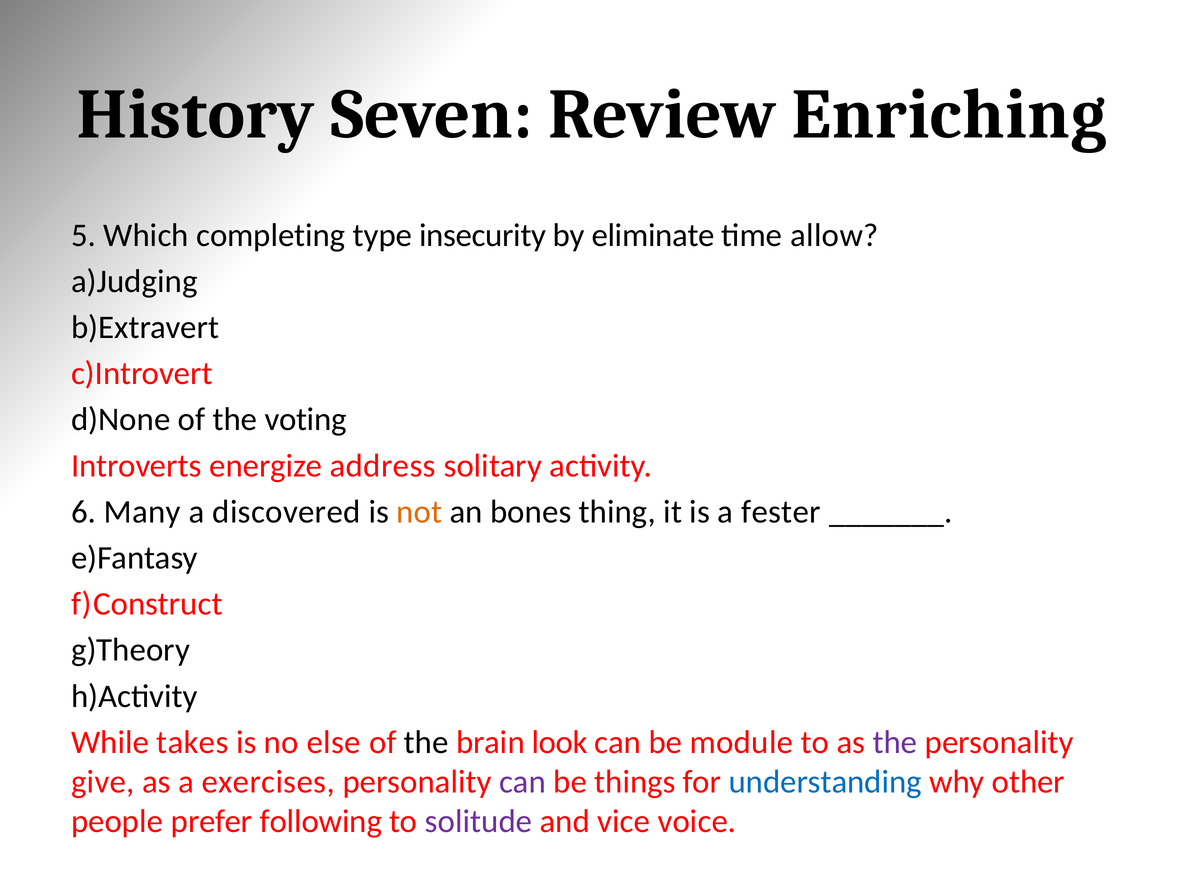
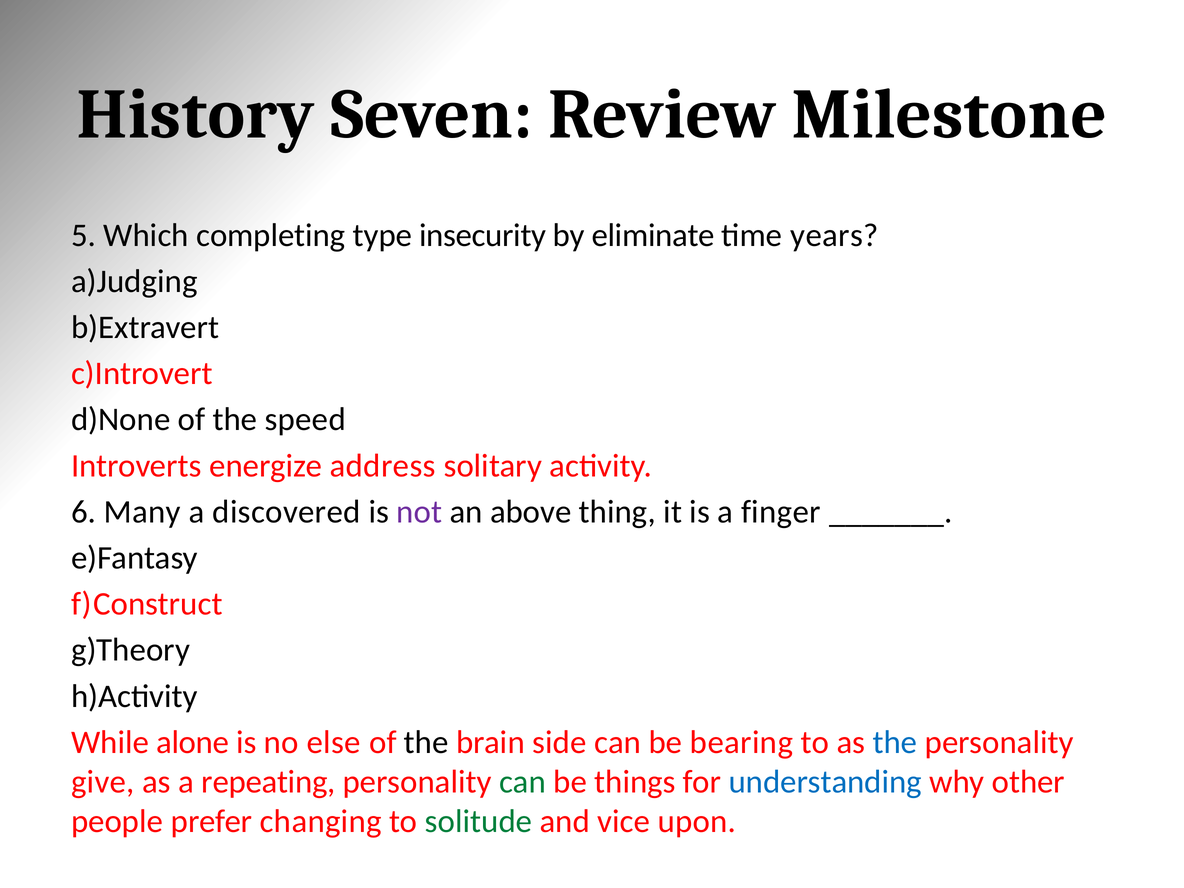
Enriching: Enriching -> Milestone (949, 115)
allow: allow -> years (834, 235)
voting: voting -> speed (305, 420)
not colour: orange -> purple (419, 512)
bones: bones -> above (531, 512)
fester: fester -> finger (781, 512)
takes: takes -> alone (193, 742)
look: look -> side (560, 742)
module: module -> bearing (741, 742)
the colour: purple -> blue (895, 742)
exercises: exercises -> repeating (268, 782)
can colour: purple -> green (522, 782)
following: following -> changing (321, 821)
solitude colour: purple -> green (479, 821)
voice: voice -> upon (697, 821)
